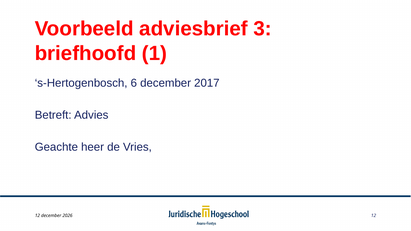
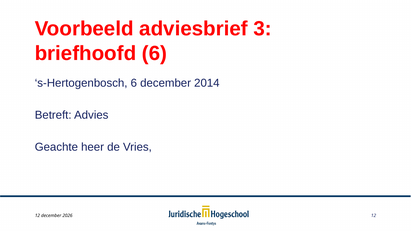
briefhoofd 1: 1 -> 6 (154, 54)
2017: 2017 -> 2014 (207, 83)
